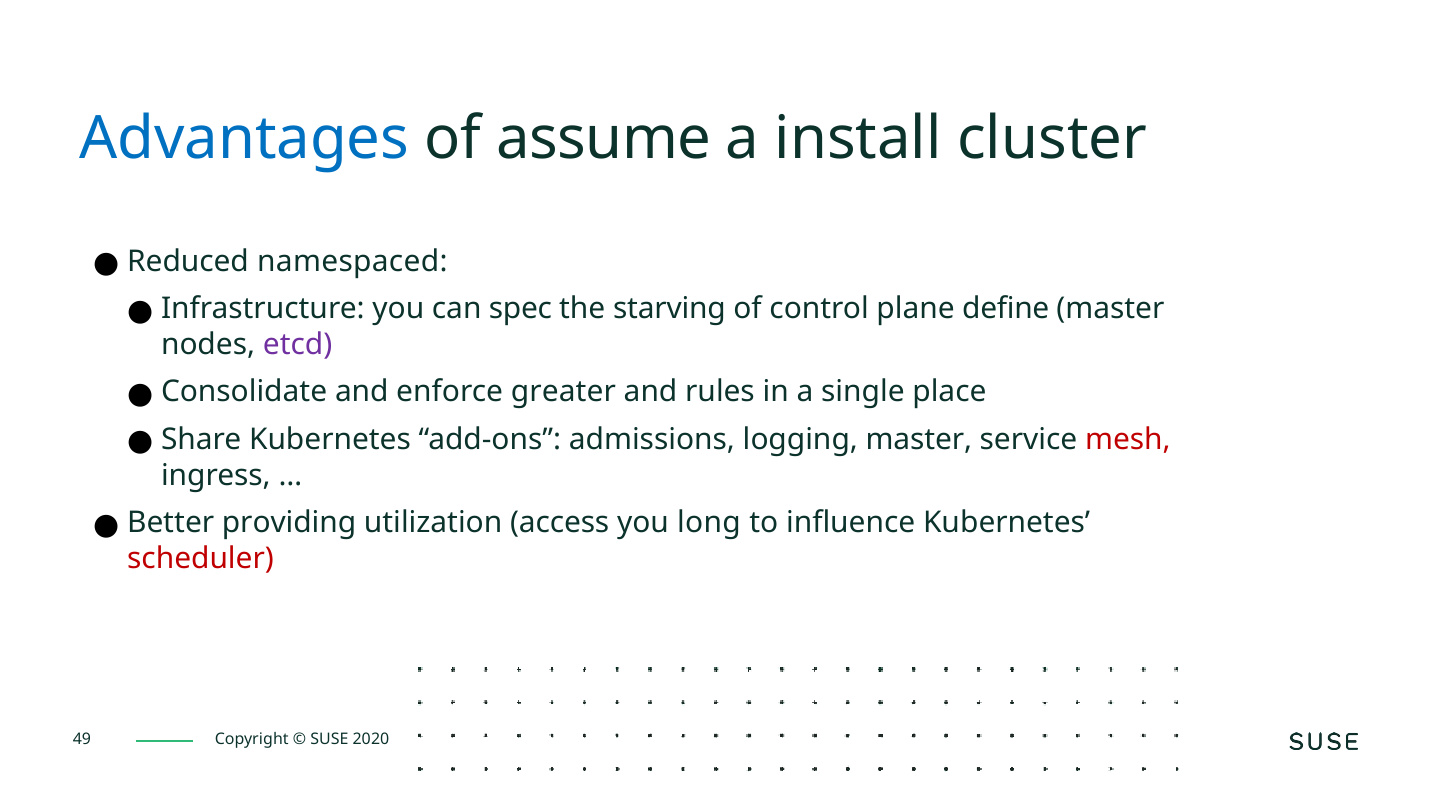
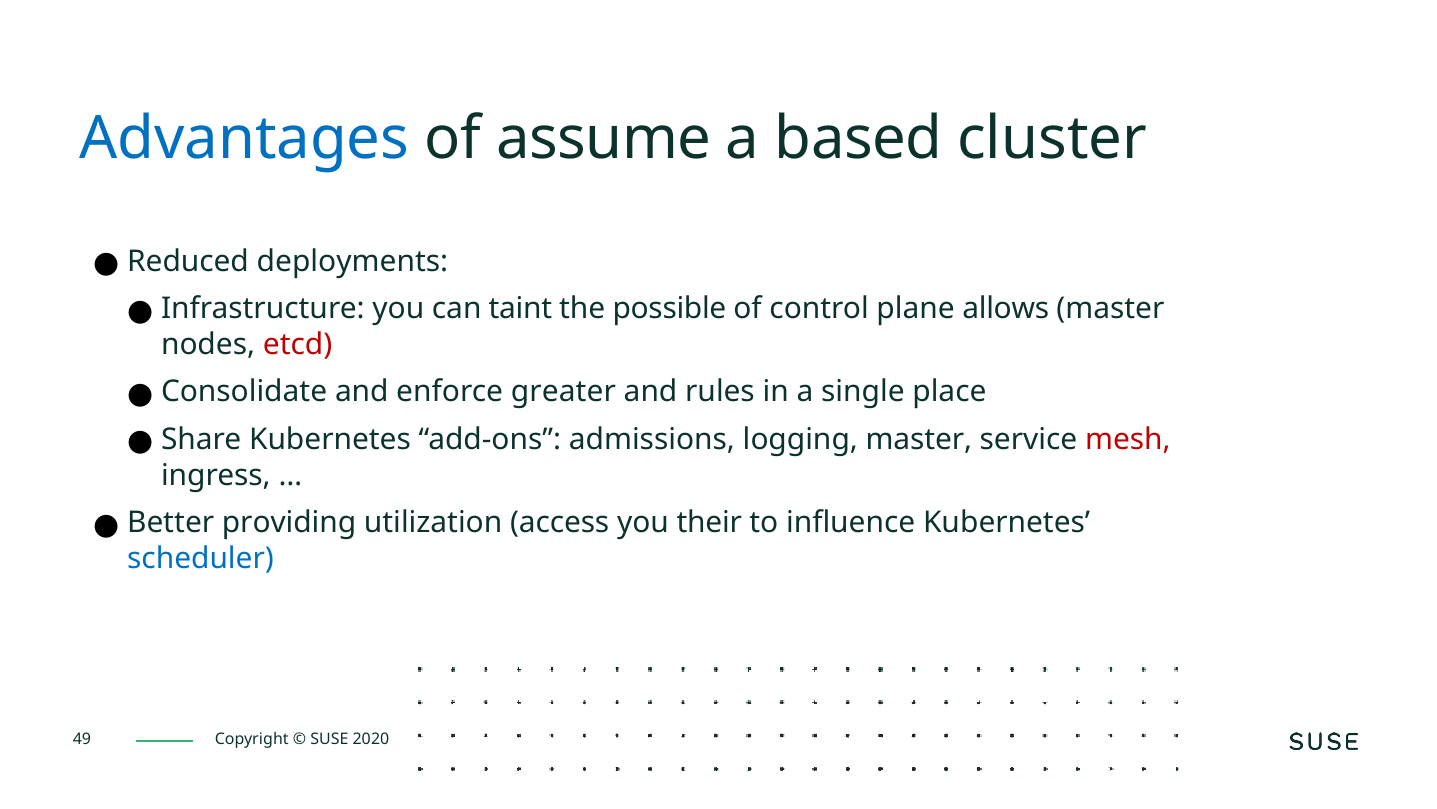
install: install -> based (859, 139)
namespaced: namespaced -> deployments (352, 261)
spec: spec -> taint (520, 309)
starving: starving -> possible (669, 309)
define: define -> allows (1006, 309)
etcd colour: purple -> red (298, 345)
long: long -> their (709, 523)
scheduler colour: red -> blue (200, 559)
